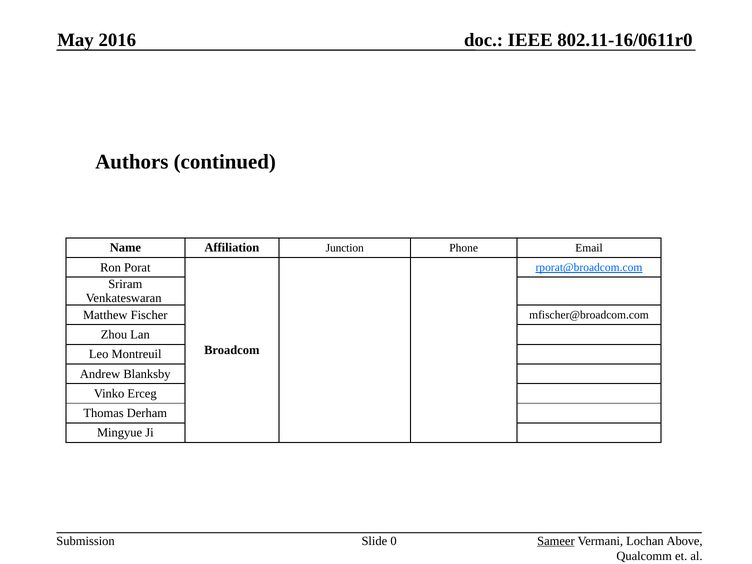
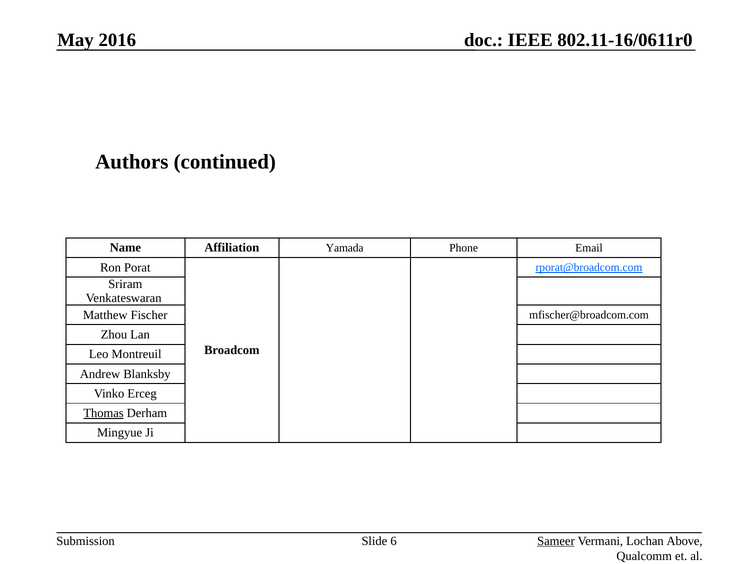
Junction: Junction -> Yamada (345, 248)
Thomas underline: none -> present (104, 413)
0: 0 -> 6 (394, 541)
